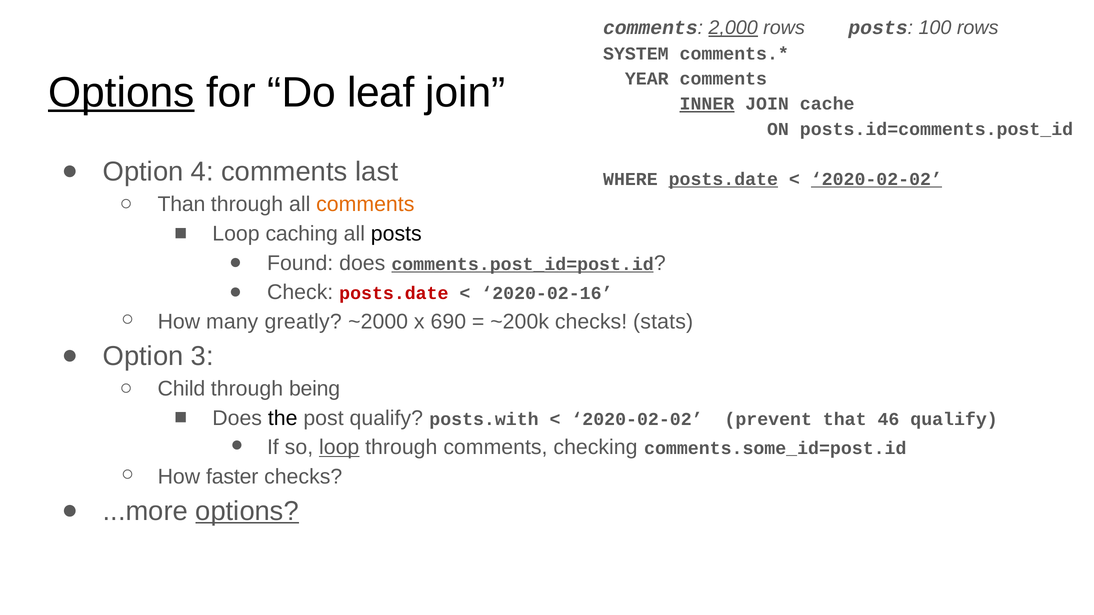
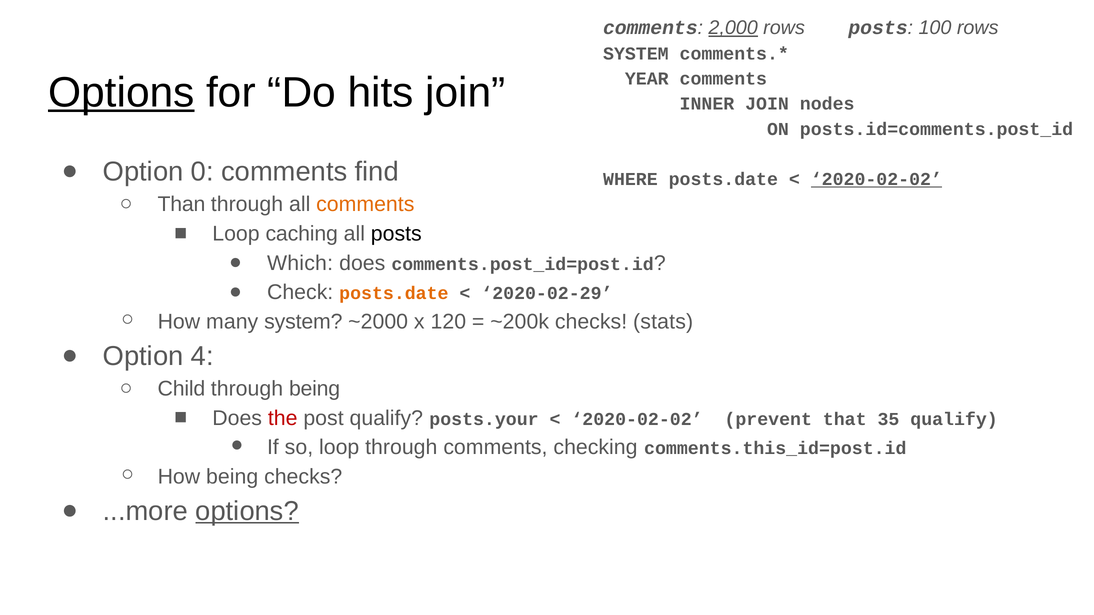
leaf: leaf -> hits (381, 93)
INNER underline: present -> none (707, 104)
cache: cache -> nodes (827, 104)
4: 4 -> 0 (202, 172)
last: last -> find (377, 172)
posts.date underline: present -> none (723, 179)
Found: Found -> Which (300, 263)
comments.post_id=post.id underline: present -> none (523, 264)
posts.date colour: red -> orange (394, 294)
2020-02-16: 2020-02-16 -> 2020-02-29 (547, 294)
many greatly: greatly -> system (303, 322)
690: 690 -> 120 (448, 322)
3: 3 -> 4 (202, 356)
the colour: black -> red (283, 418)
posts.with: posts.with -> posts.your (484, 419)
46: 46 -> 35 (888, 419)
loop underline: present -> none (339, 448)
comments.some_id=post.id: comments.some_id=post.id -> comments.this_id=post.id (775, 449)
How faster: faster -> being (232, 477)
